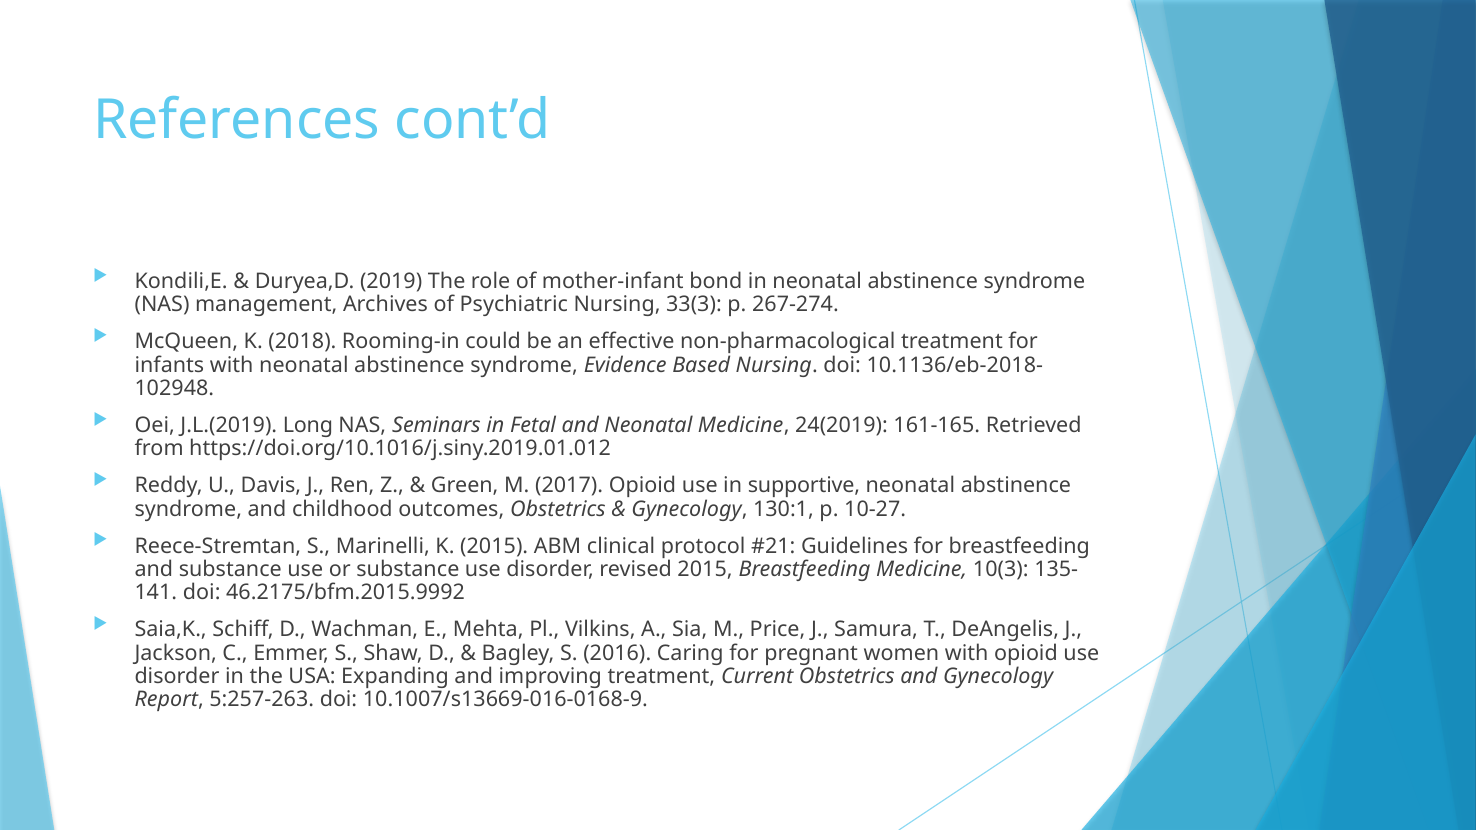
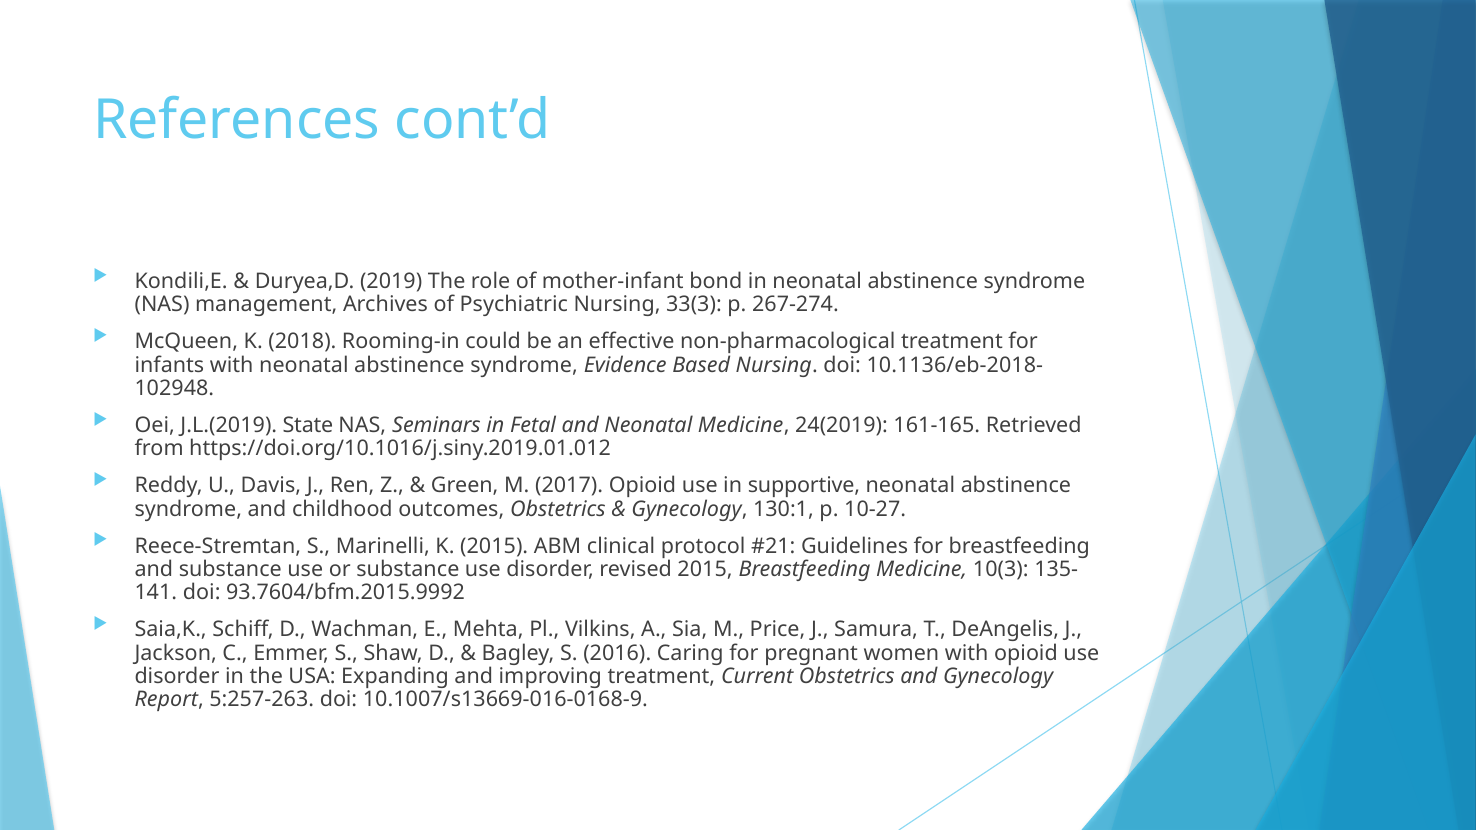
Long: Long -> State (308, 426)
46.2175/bfm.2015.9992: 46.2175/bfm.2015.9992 -> 93.7604/bfm.2015.9992 (346, 593)
